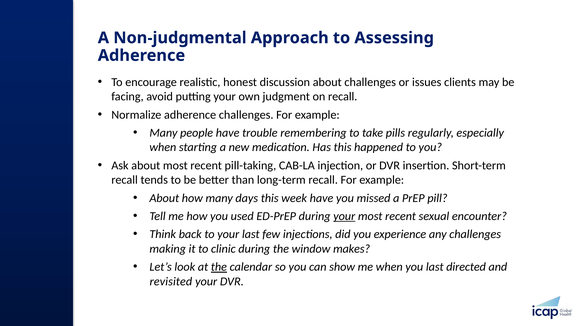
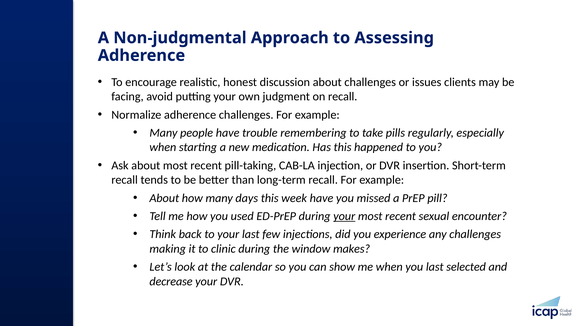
the underline: present -> none (219, 267)
directed: directed -> selected (466, 267)
revisited: revisited -> decrease (171, 282)
